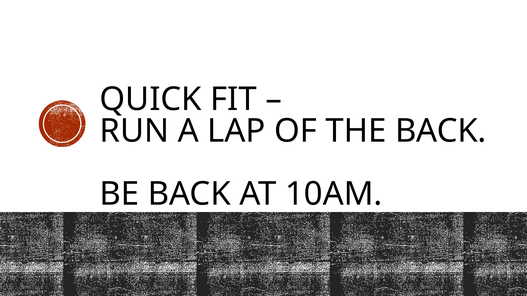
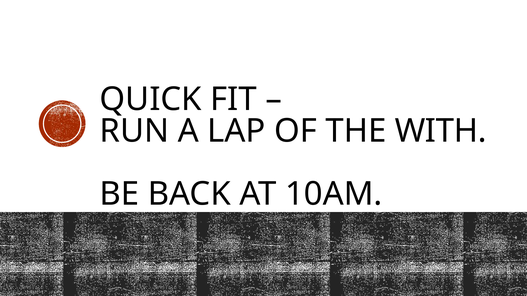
THE BACK: BACK -> WITH (441, 131)
